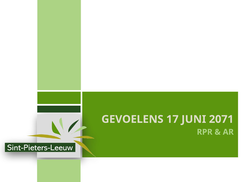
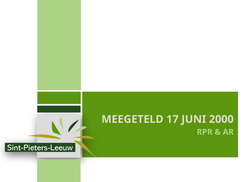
GEVOELENS: GEVOELENS -> MEEGETELD (132, 119)
2071: 2071 -> 2000 (221, 119)
